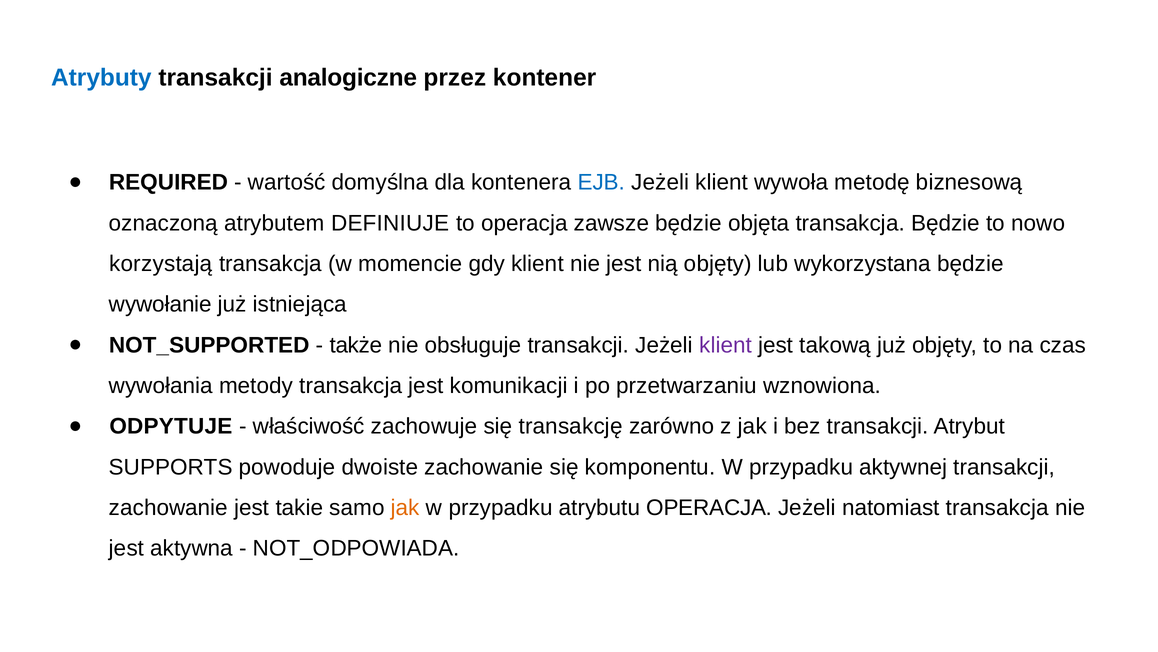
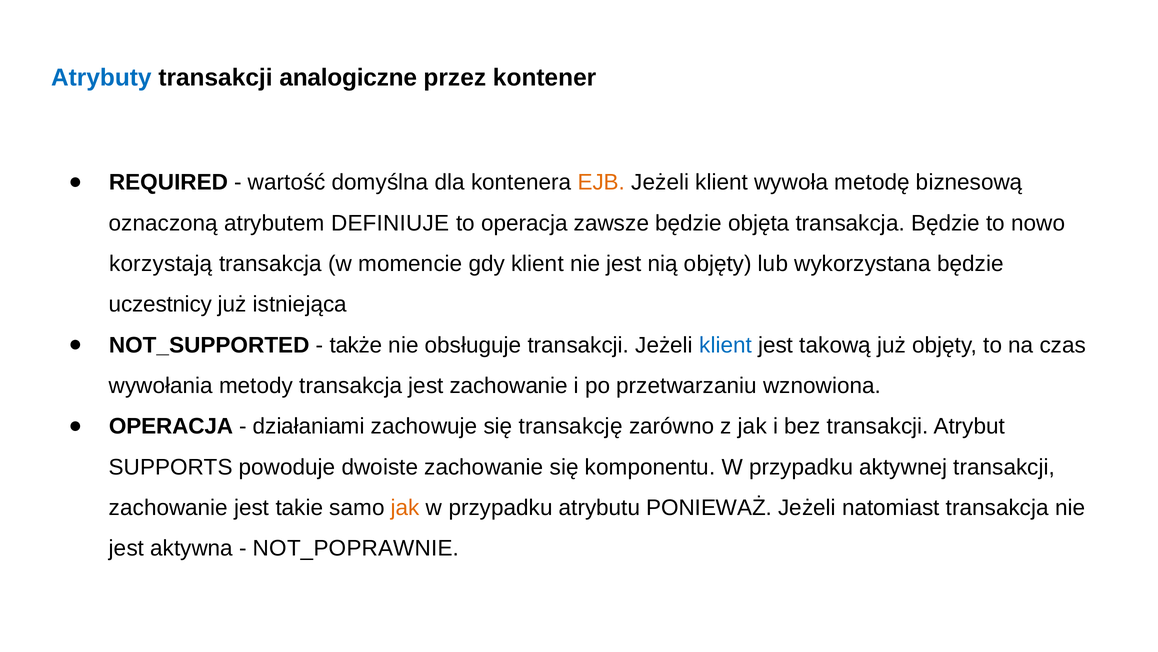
EJB colour: blue -> orange (601, 182)
wywołanie: wywołanie -> uczestnicy (160, 304)
klient colour: purple -> blue (726, 345)
jest komunikacji: komunikacji -> zachowanie (509, 385)
ODPYTUJE: ODPYTUJE -> OPERACJA (171, 426)
właściwość: właściwość -> działaniami (309, 426)
atrybutu OPERACJA: OPERACJA -> PONIEWAŻ (709, 507)
NOT_ODPOWIADA: NOT_ODPOWIADA -> NOT_POPRAWNIE (356, 548)
